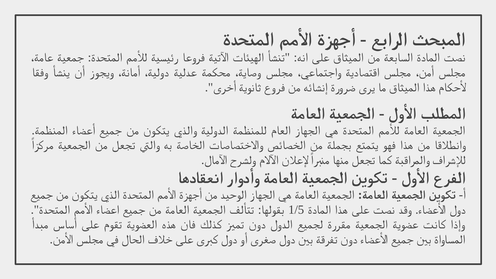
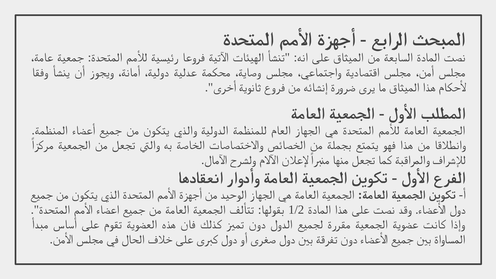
1/5: 1/5 -> 1/2 (296, 210)
